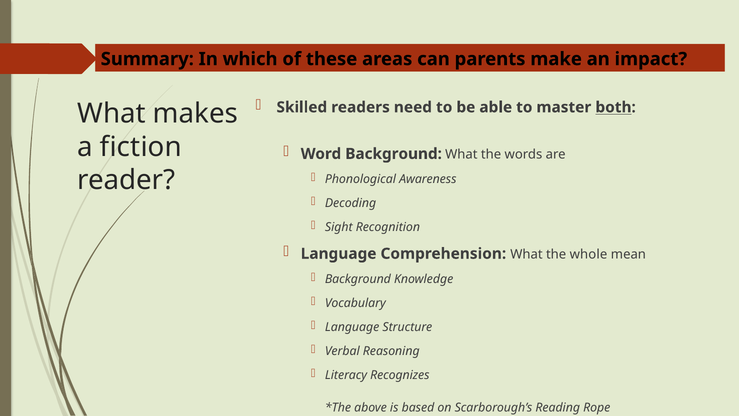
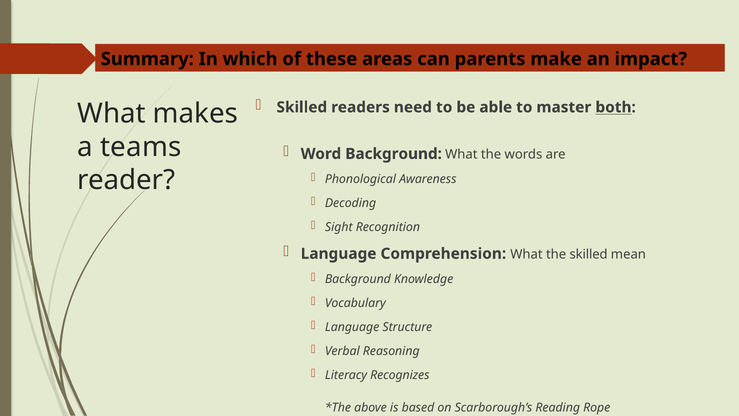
fiction: fiction -> teams (141, 147)
the whole: whole -> skilled (589, 254)
